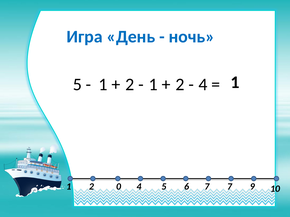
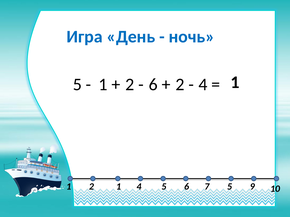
1: 1 -> 6 (153, 85)
2 0: 0 -> 1 (119, 187)
6 7: 7 -> 5 (230, 187)
